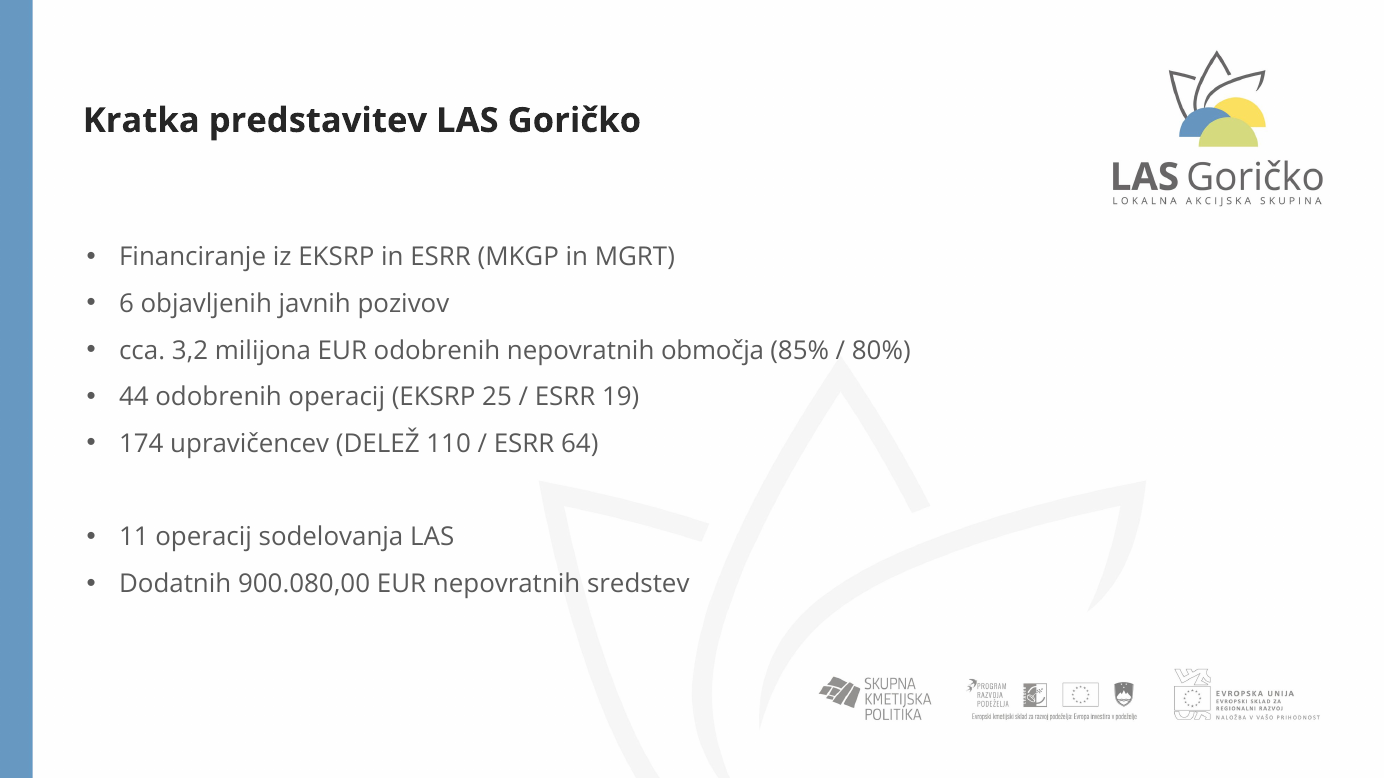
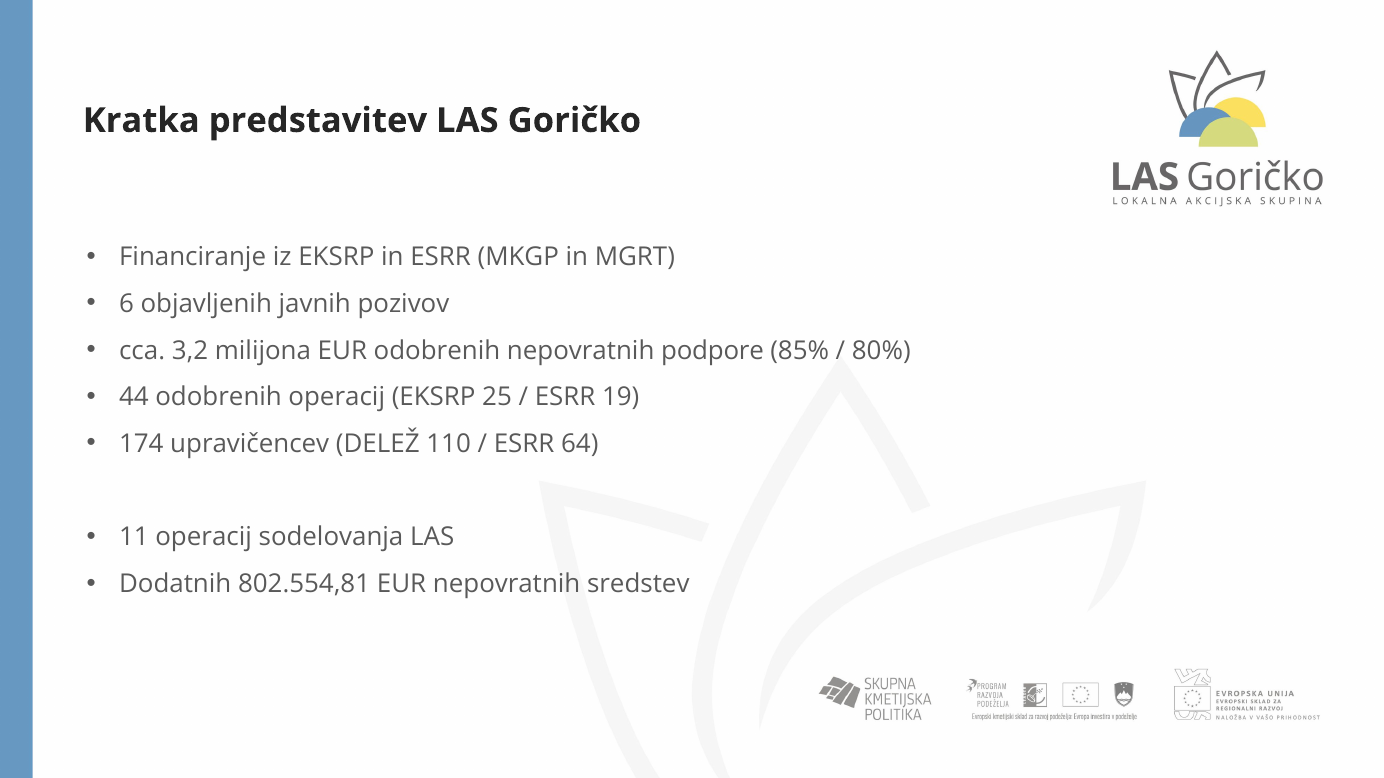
območja: območja -> podpore (713, 351)
900.080,00: 900.080,00 -> 802.554,81 (304, 584)
